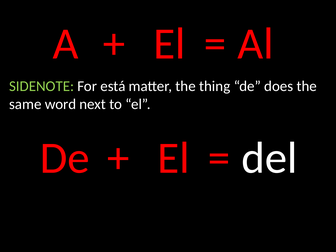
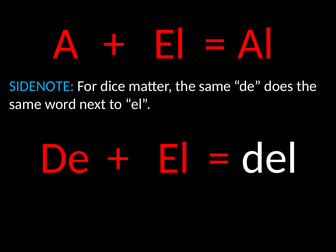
SIDENOTE colour: light green -> light blue (42, 86)
está: está -> dice (113, 86)
matter the thing: thing -> same (215, 86)
